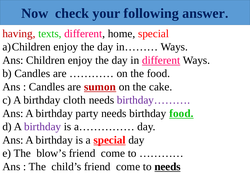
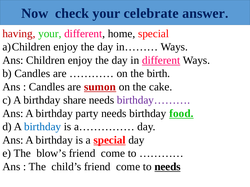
following: following -> celebrate (151, 13)
having texts: texts -> your (50, 34)
the food: food -> birth (158, 74)
cloth: cloth -> share (75, 100)
birthday colour: purple -> blue (43, 127)
